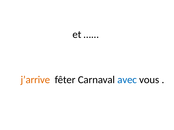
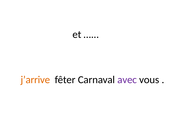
avec colour: blue -> purple (127, 80)
